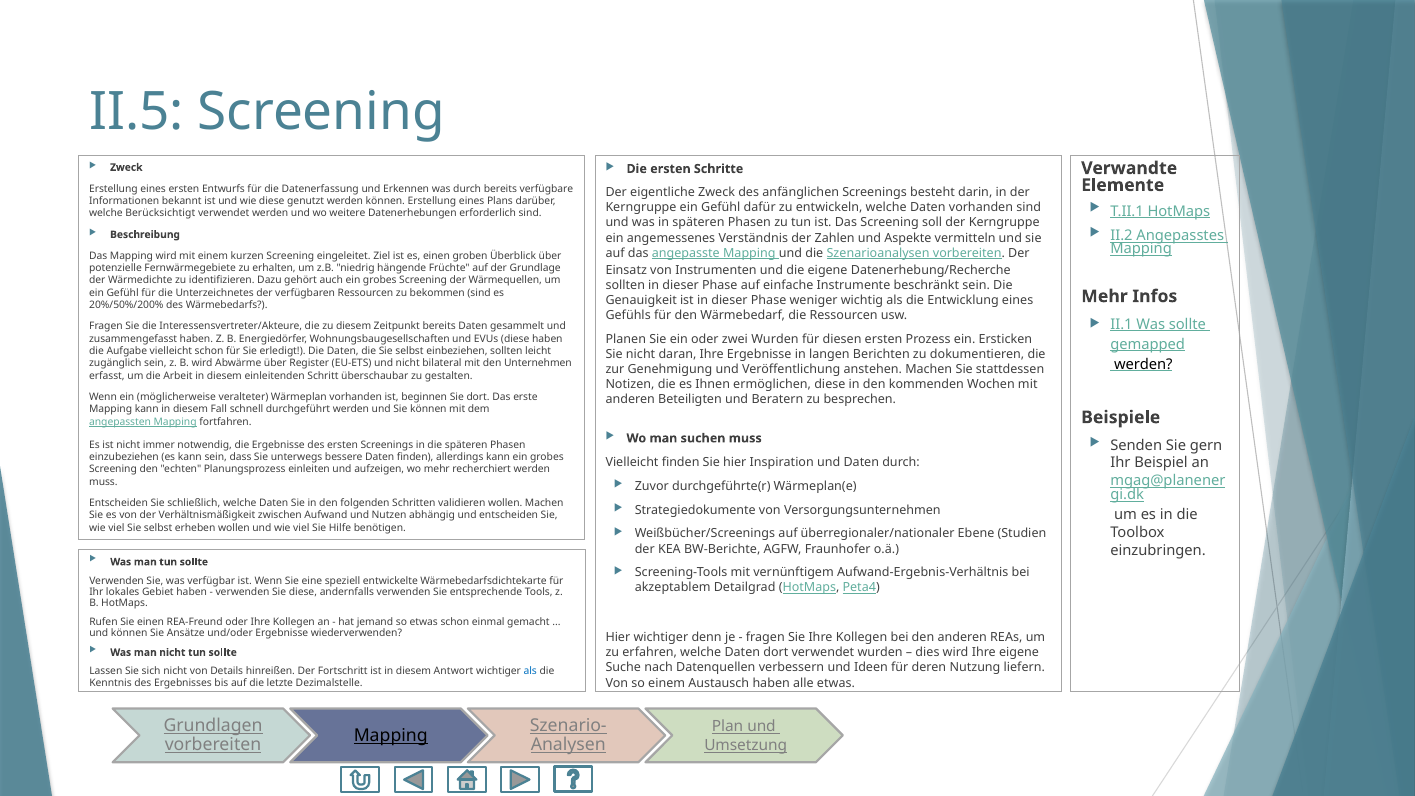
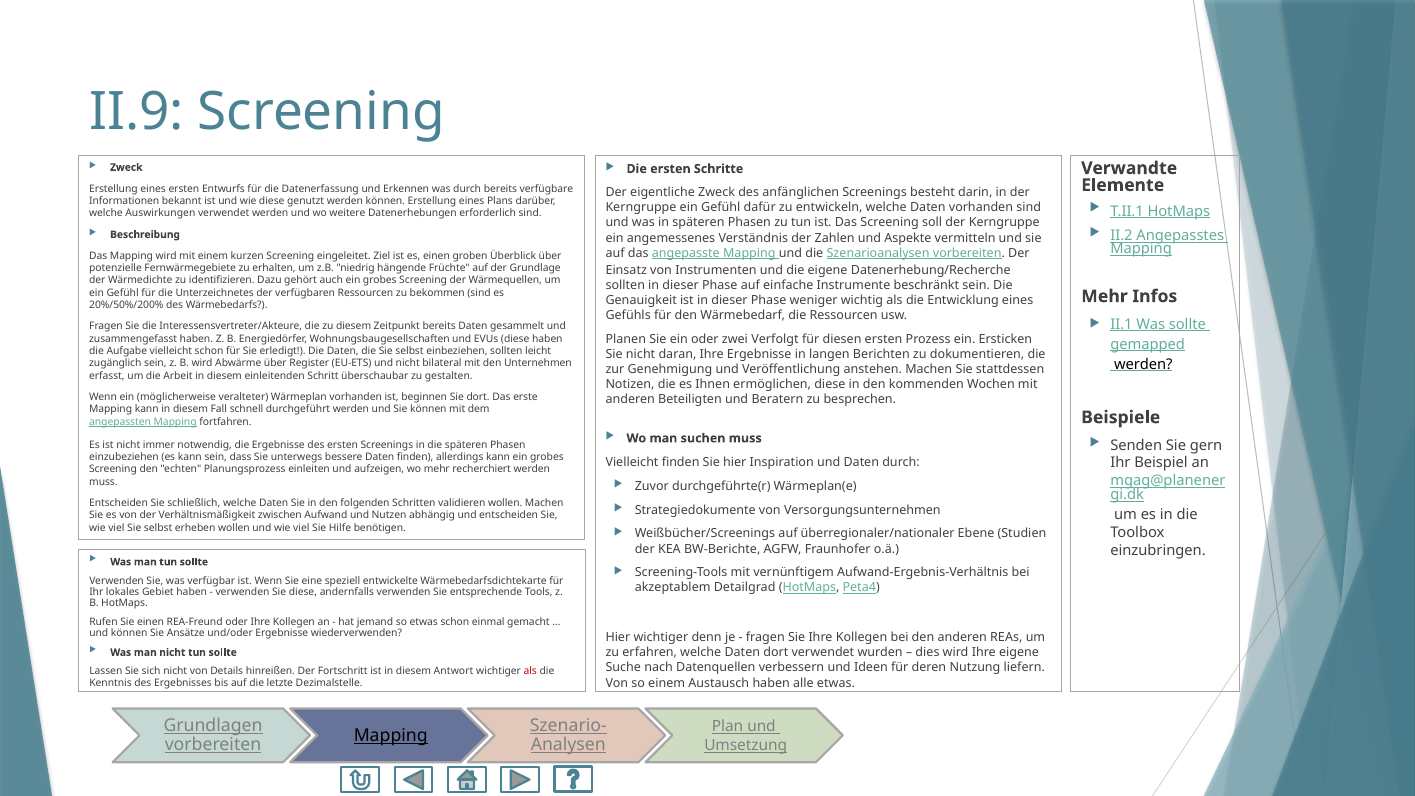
II.5: II.5 -> II.9 (137, 112)
Berücksichtigt: Berücksichtigt -> Auswirkungen (160, 213)
zwei Wurden: Wurden -> Verfolgt (775, 339)
als colour: blue -> red (530, 671)
